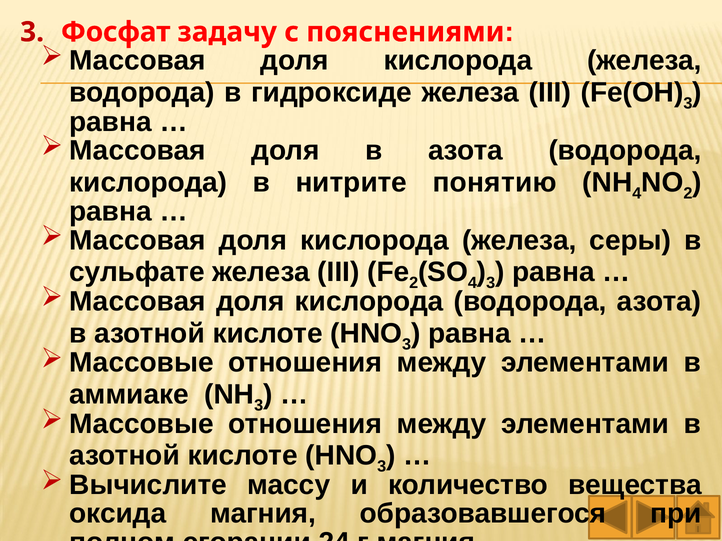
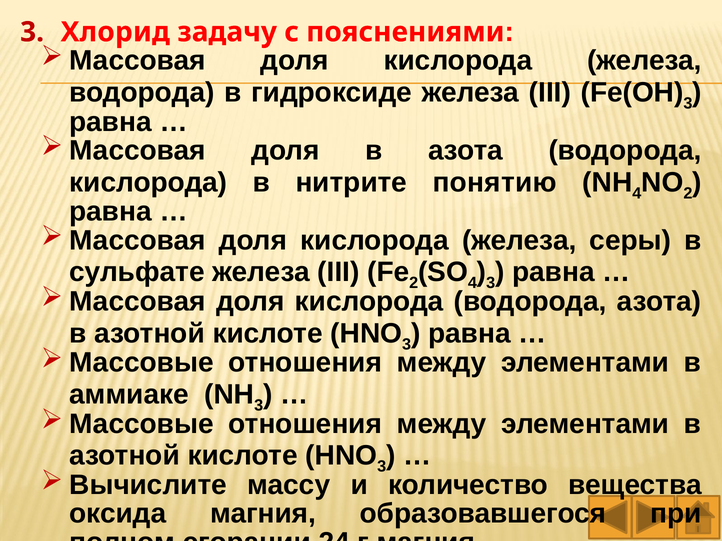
Фосфат: Фосфат -> Хлорид (115, 32)
